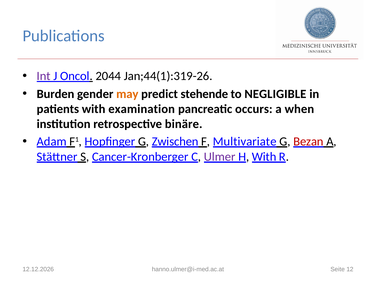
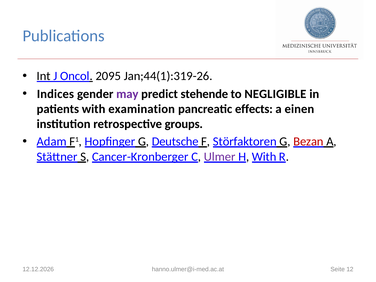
Int colour: purple -> black (44, 76)
2044: 2044 -> 2095 (108, 76)
Burden: Burden -> Indices (55, 94)
may colour: orange -> purple (127, 94)
occurs: occurs -> effects (254, 109)
when: when -> einen (299, 109)
binäre: binäre -> groups (184, 124)
Zwischen: Zwischen -> Deutsche (175, 141)
Multivariate: Multivariate -> Störfaktoren (245, 141)
